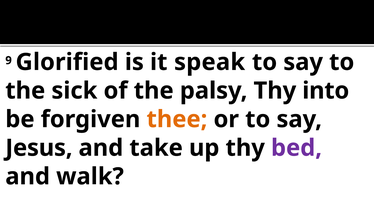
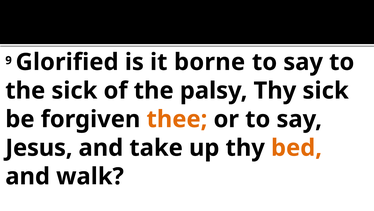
speak: speak -> borne (210, 62)
Thy into: into -> sick (326, 90)
bed colour: purple -> orange (297, 147)
